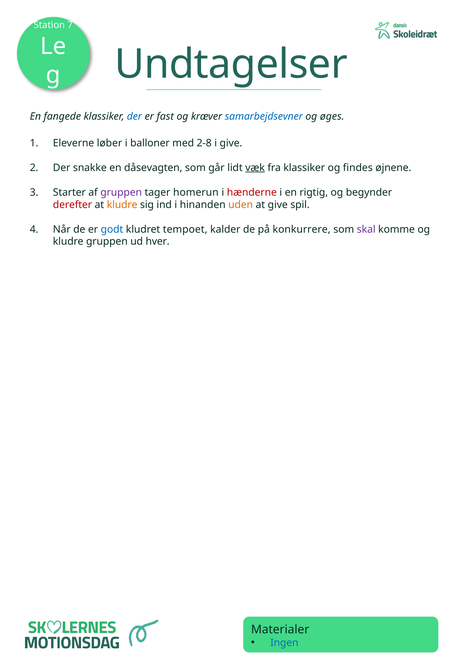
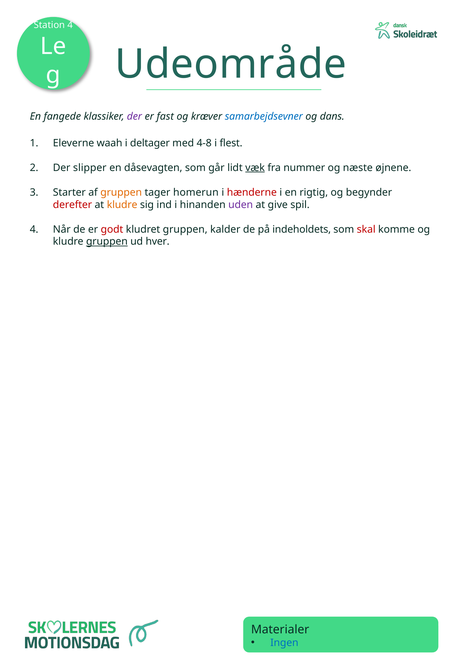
Station 7: 7 -> 4 (70, 25)
Undtagelser: Undtagelser -> Udeområde (231, 64)
der colour: blue -> purple (134, 116)
øges: øges -> dans (332, 116)
løber: løber -> waah (110, 143)
balloner: balloner -> deltager (150, 143)
2-8: 2-8 -> 4-8 (204, 143)
i give: give -> flest (231, 143)
snakke: snakke -> slipper (90, 168)
fra klassiker: klassiker -> nummer (304, 168)
findes: findes -> næste (358, 168)
gruppen colour: purple -> orange (121, 192)
uden colour: orange -> purple (241, 205)
godt colour: blue -> red (112, 229)
kludret tempoet: tempoet -> gruppen (185, 229)
konkurrere: konkurrere -> indeholdets (302, 229)
skal colour: purple -> red (366, 229)
gruppen underline: none -> present (107, 242)
